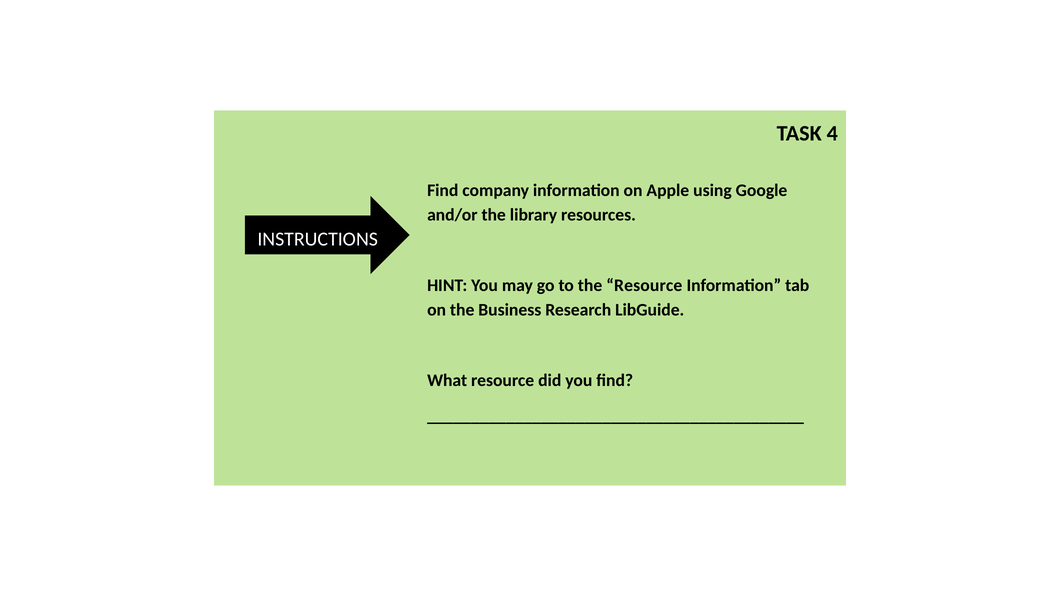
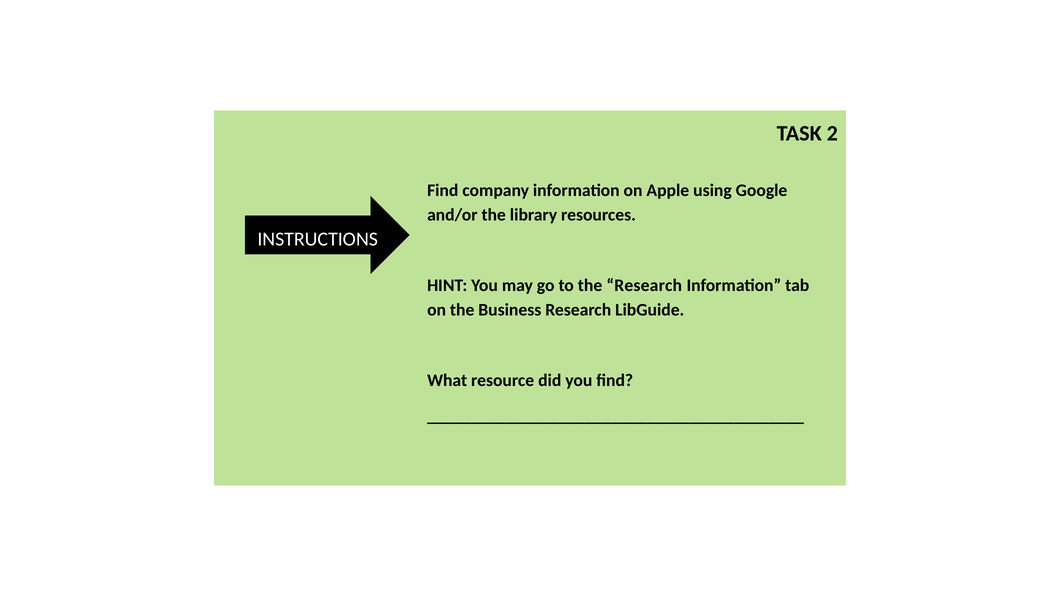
4: 4 -> 2 (832, 133)
the Resource: Resource -> Research (644, 286)
